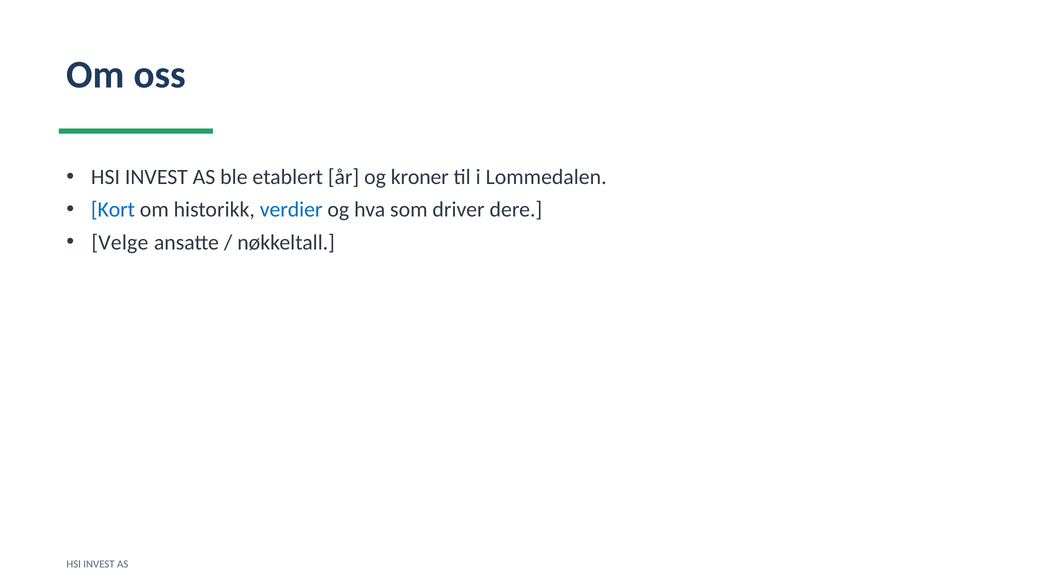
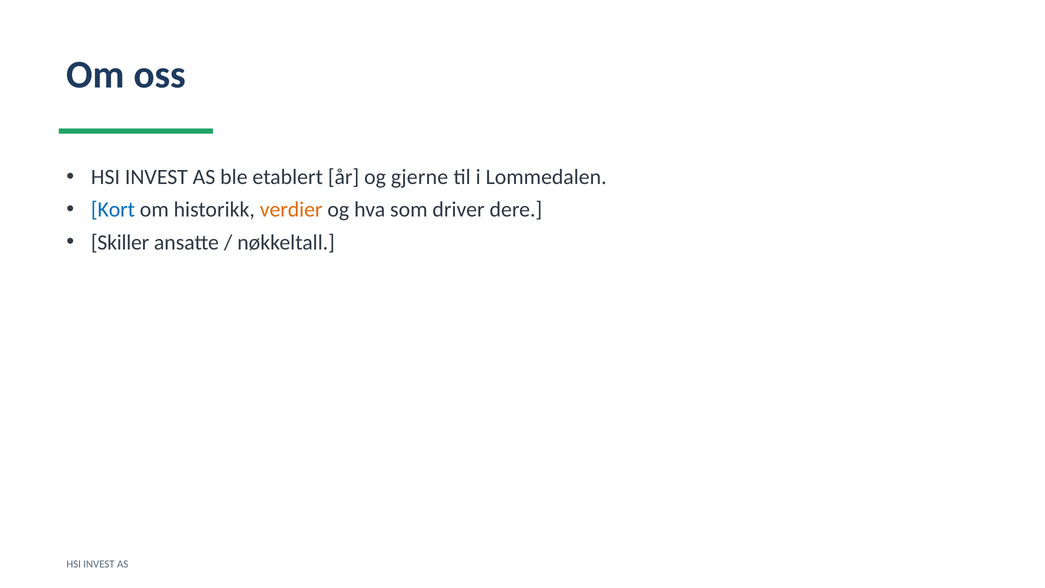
kroner: kroner -> gjerne (420, 177)
verdier colour: blue -> orange (291, 210)
Velge: Velge -> Skiller (120, 242)
